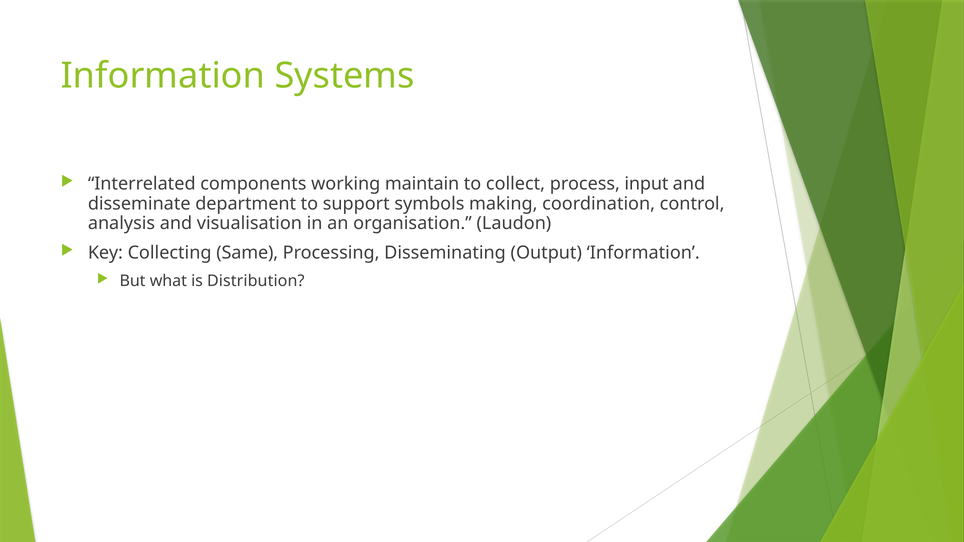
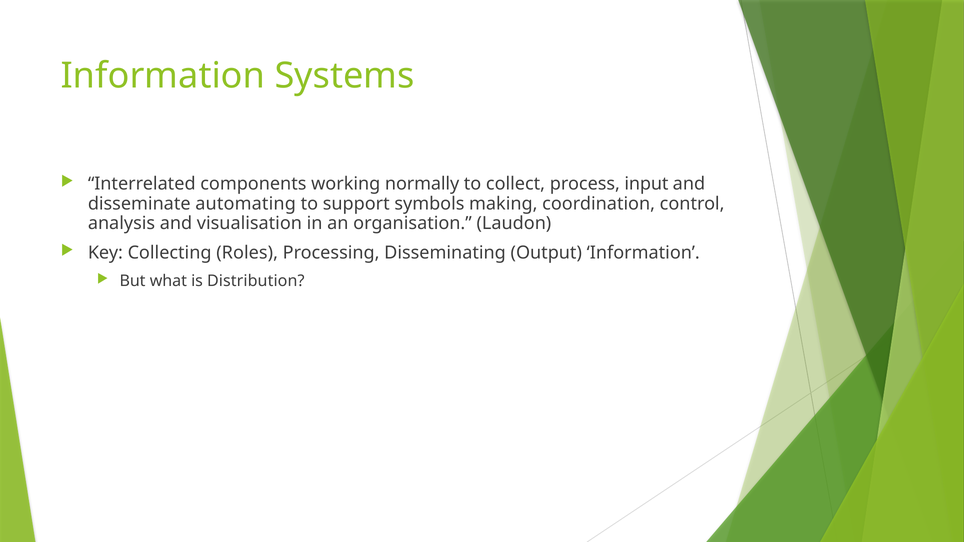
maintain: maintain -> normally (422, 184)
department: department -> automating (246, 204)
Same: Same -> Roles (247, 253)
